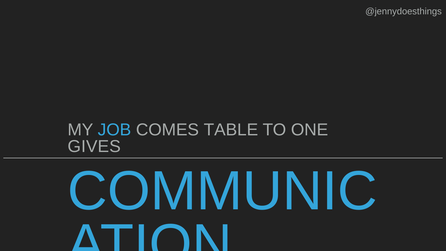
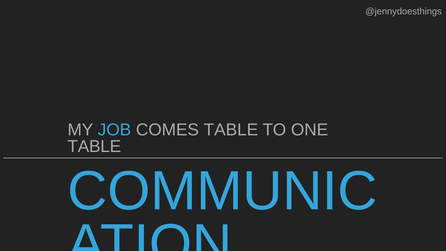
GIVES: GIVES -> TABLE (94, 146)
